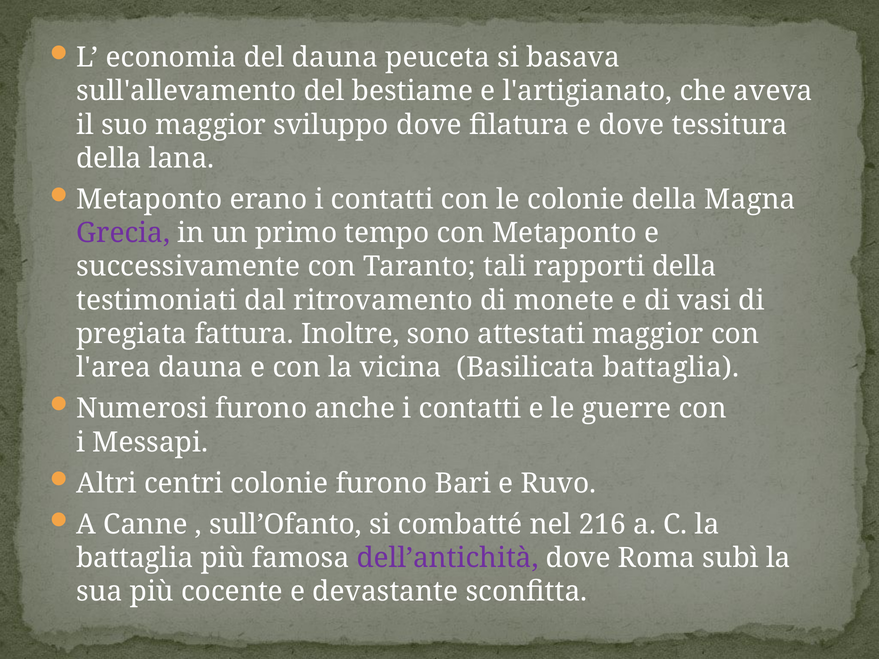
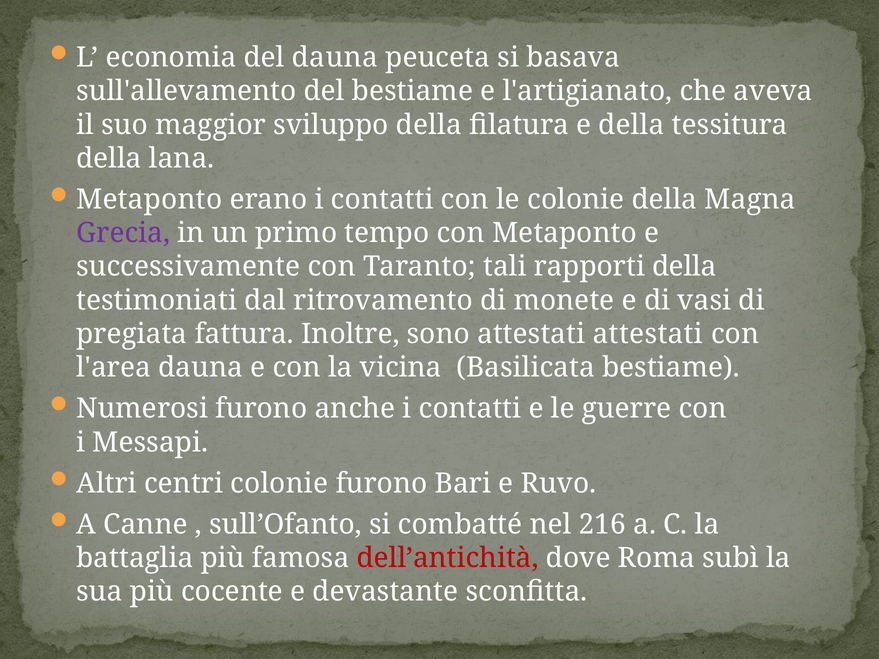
sviluppo dove: dove -> della (429, 125)
e dove: dove -> della (631, 125)
attestati maggior: maggior -> attestati (648, 334)
Basilicata battaglia: battaglia -> bestiame (671, 368)
dell’antichità colour: purple -> red (448, 558)
